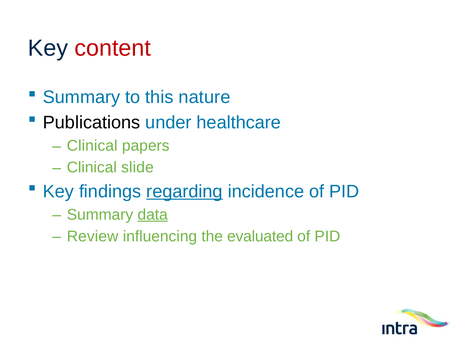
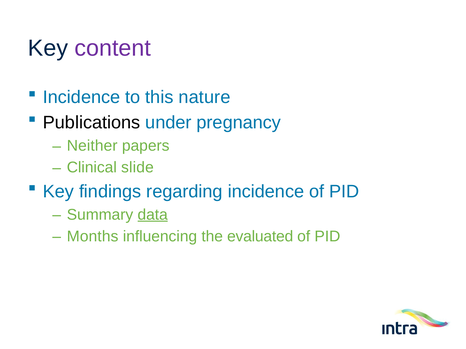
content colour: red -> purple (113, 48)
Summary: Summary -> Incidence (82, 97)
healthcare: healthcare -> pregnancy (239, 123)
Clinical: Clinical -> Neither (92, 146)
regarding underline: present -> none (185, 192)
Review: Review -> Months (93, 237)
